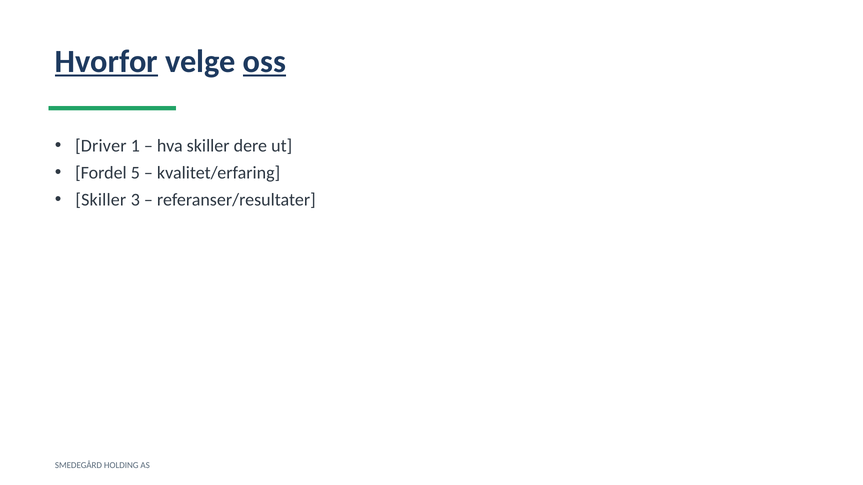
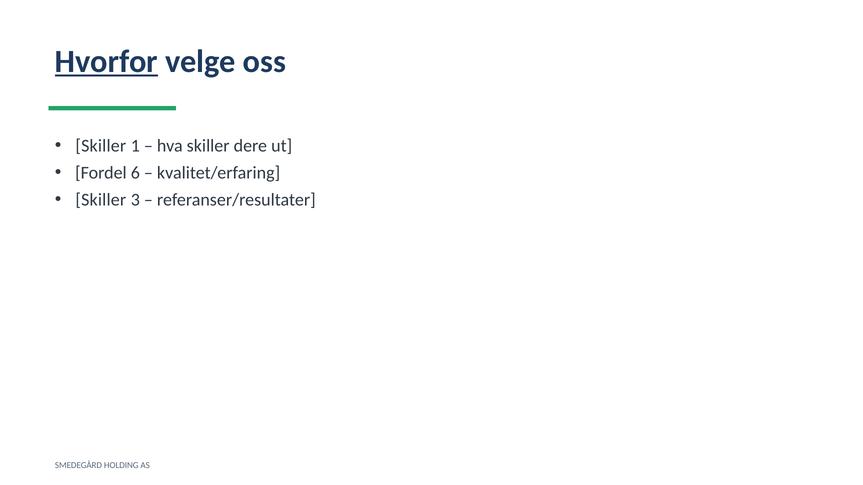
oss underline: present -> none (265, 62)
Driver: Driver -> Skiller (101, 146)
5: 5 -> 6 (135, 173)
